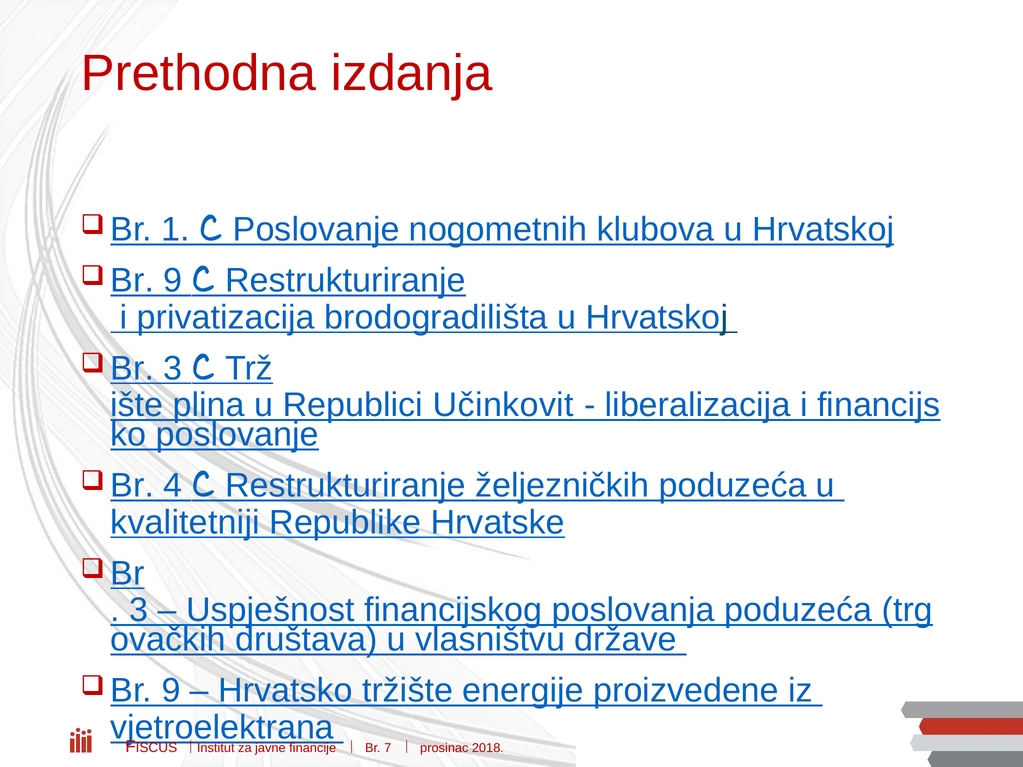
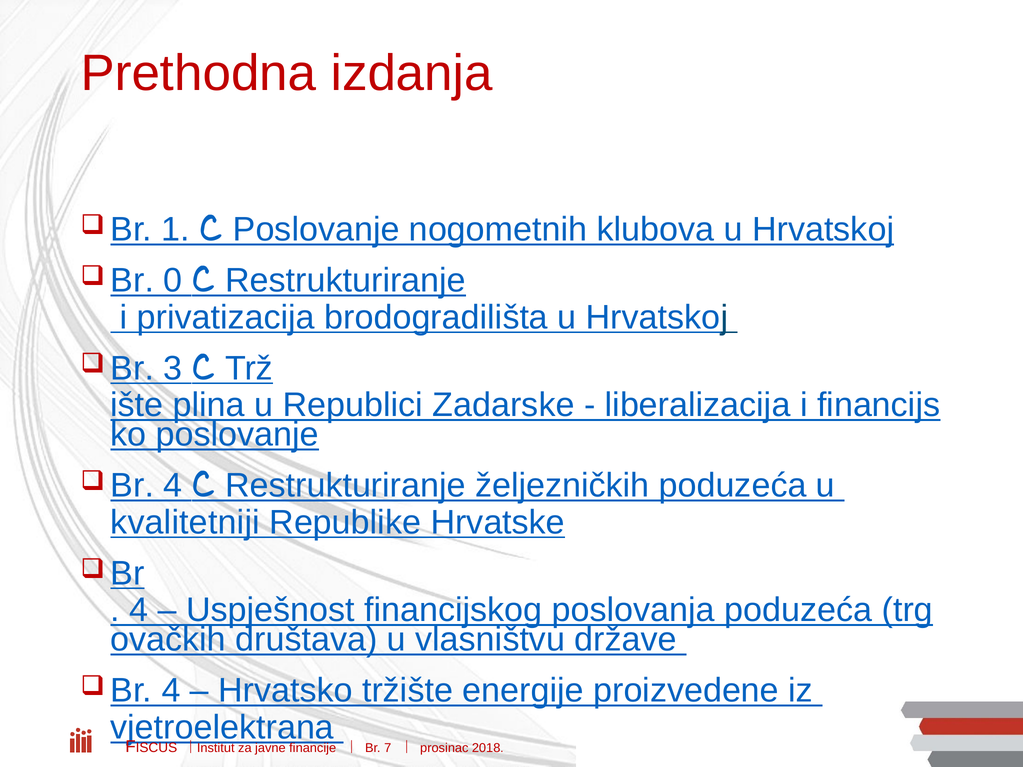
9: 9 -> 0 (173, 281)
Učinkovit: Učinkovit -> Zadarske (503, 405)
3: 3 -> 4 (139, 610)
9: 9 -> 4 (171, 691)
